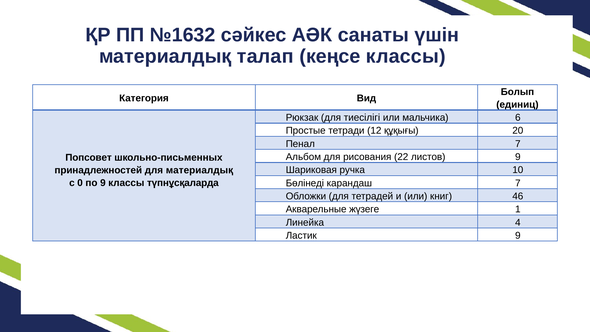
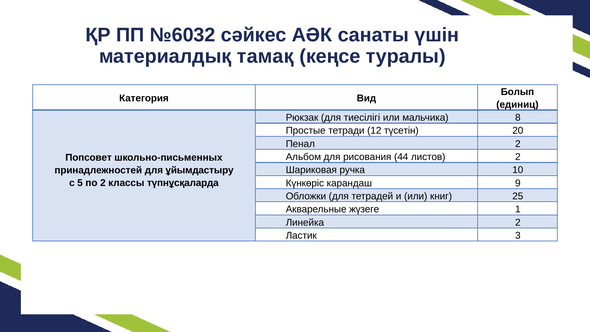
№1632: №1632 -> №6032 (183, 35)
талап: талап -> тамақ (265, 56)
кеңсе классы: классы -> туралы (406, 56)
6: 6 -> 8 (518, 118)
құқығы: құқығы -> түсетін (401, 131)
Пенал 7: 7 -> 2 (518, 144)
22: 22 -> 44 (401, 157)
листов 9: 9 -> 2 (518, 157)
для материалдық: материалдық -> ұйымдастыру (200, 170)
0: 0 -> 5 (80, 183)
по 9: 9 -> 2 (103, 183)
Бөлінеді: Бөлінеді -> Күнкөріс (305, 183)
карандаш 7: 7 -> 9 (518, 183)
46: 46 -> 25 (518, 196)
Линейка 4: 4 -> 2 (518, 222)
Ластик 9: 9 -> 3 (518, 235)
